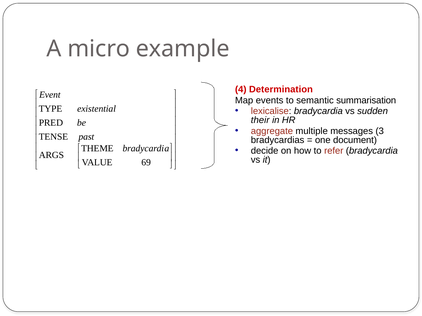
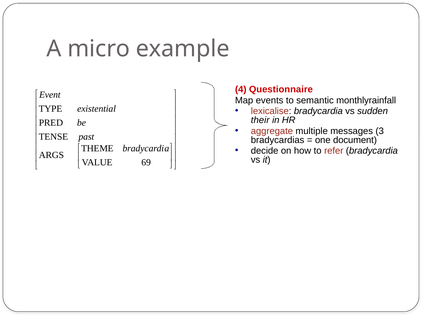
Determination: Determination -> Questionnaire (281, 90)
summarisation: summarisation -> monthlyrainfall (366, 100)
